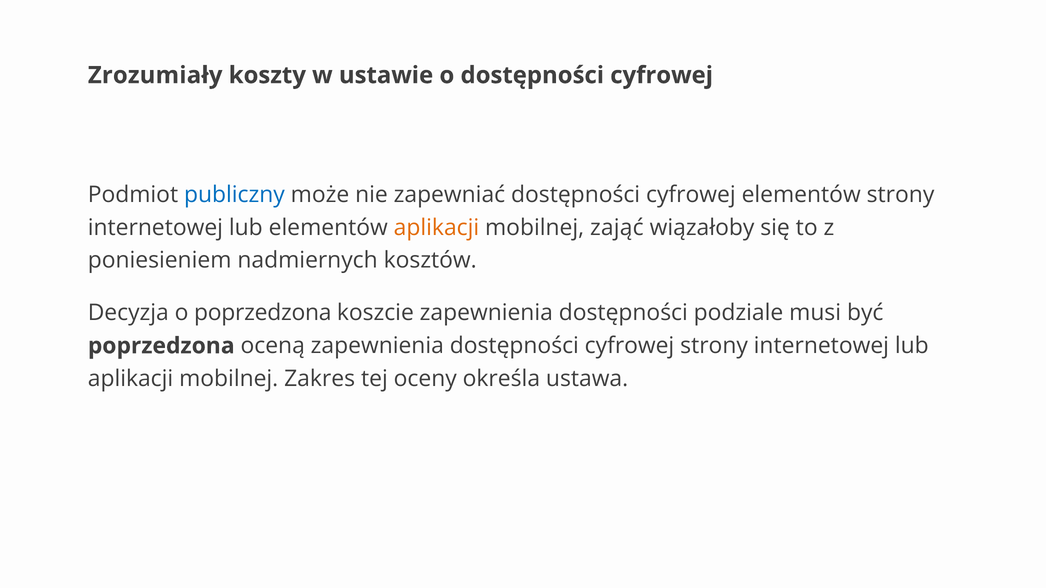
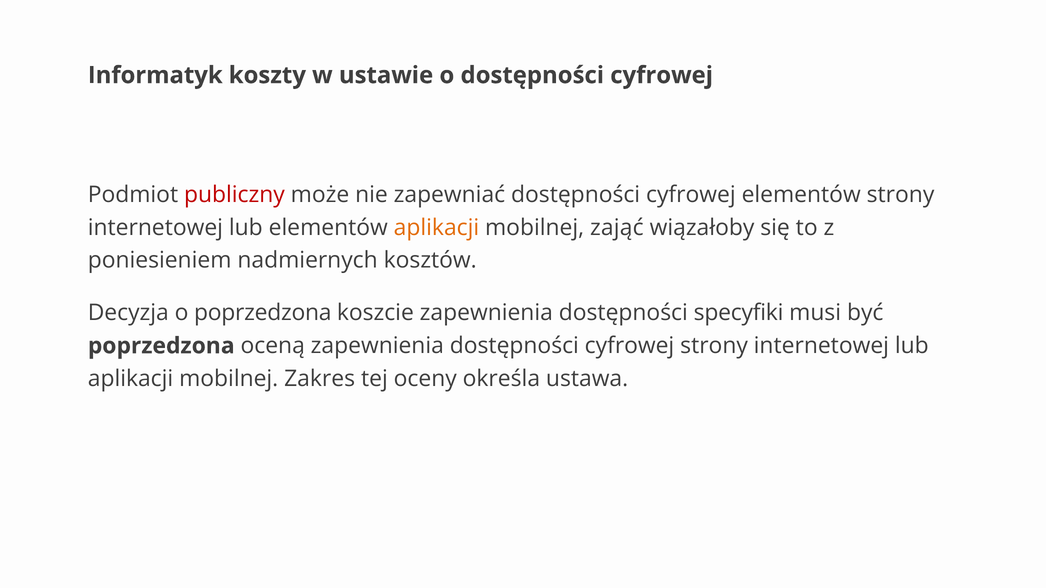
Zrozumiały: Zrozumiały -> Informatyk (155, 75)
publiczny colour: blue -> red (234, 195)
podziale: podziale -> specyfiki (739, 313)
